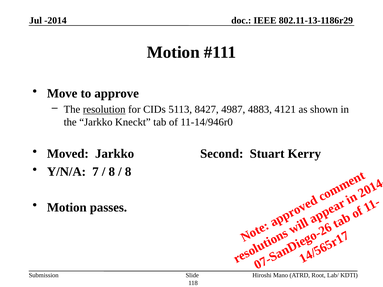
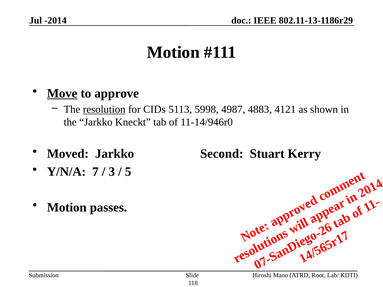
Move underline: none -> present (62, 93)
8427: 8427 -> 5998 (207, 109)
8: 8 -> 3 (112, 172)
8: 8 -> 5 (128, 172)
